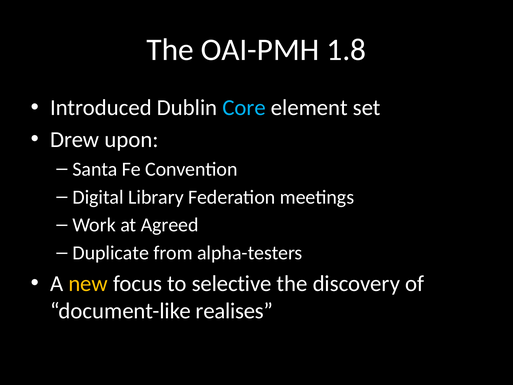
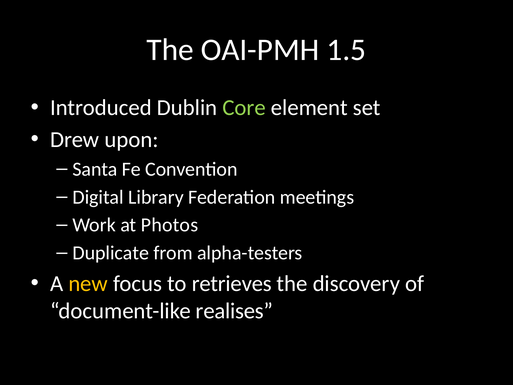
1.8: 1.8 -> 1.5 (346, 50)
Core colour: light blue -> light green (244, 108)
Agreed: Agreed -> Photos (170, 225)
selective: selective -> retrieves (232, 283)
